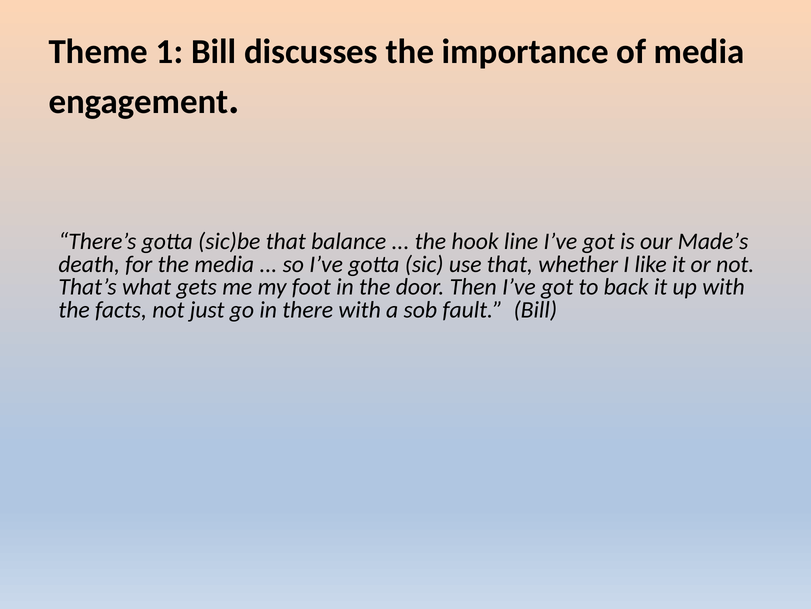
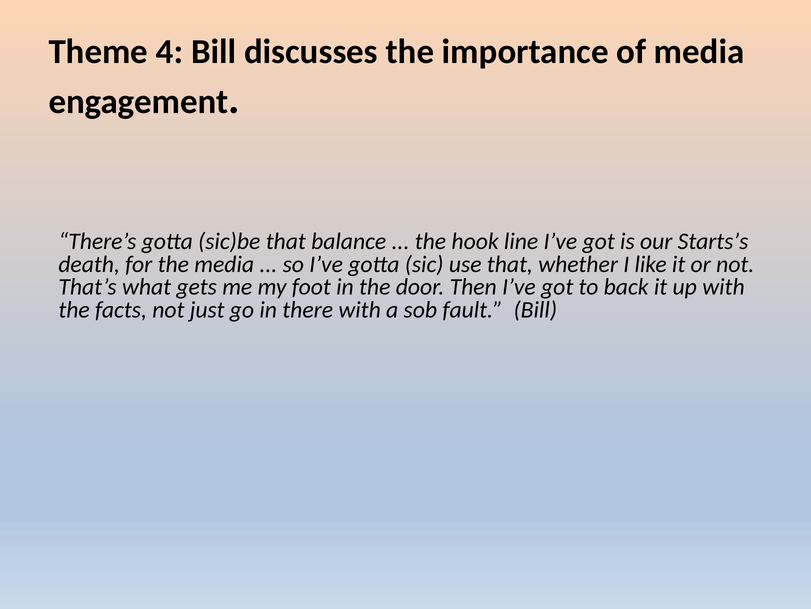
1: 1 -> 4 (170, 52)
Made’s: Made’s -> Starts’s (713, 241)
